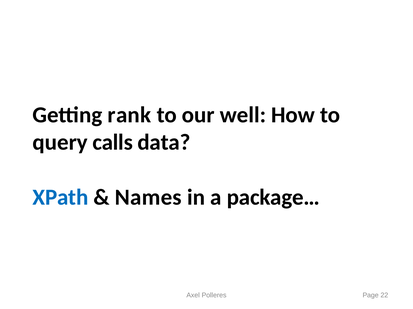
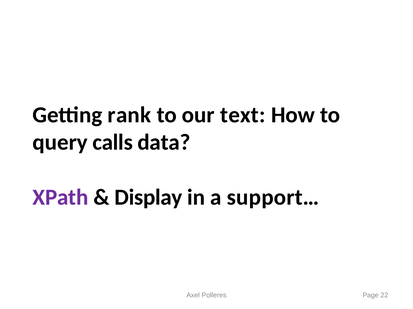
well: well -> text (243, 115)
XPath colour: blue -> purple (61, 198)
Names: Names -> Display (148, 198)
package…: package… -> support… (273, 198)
